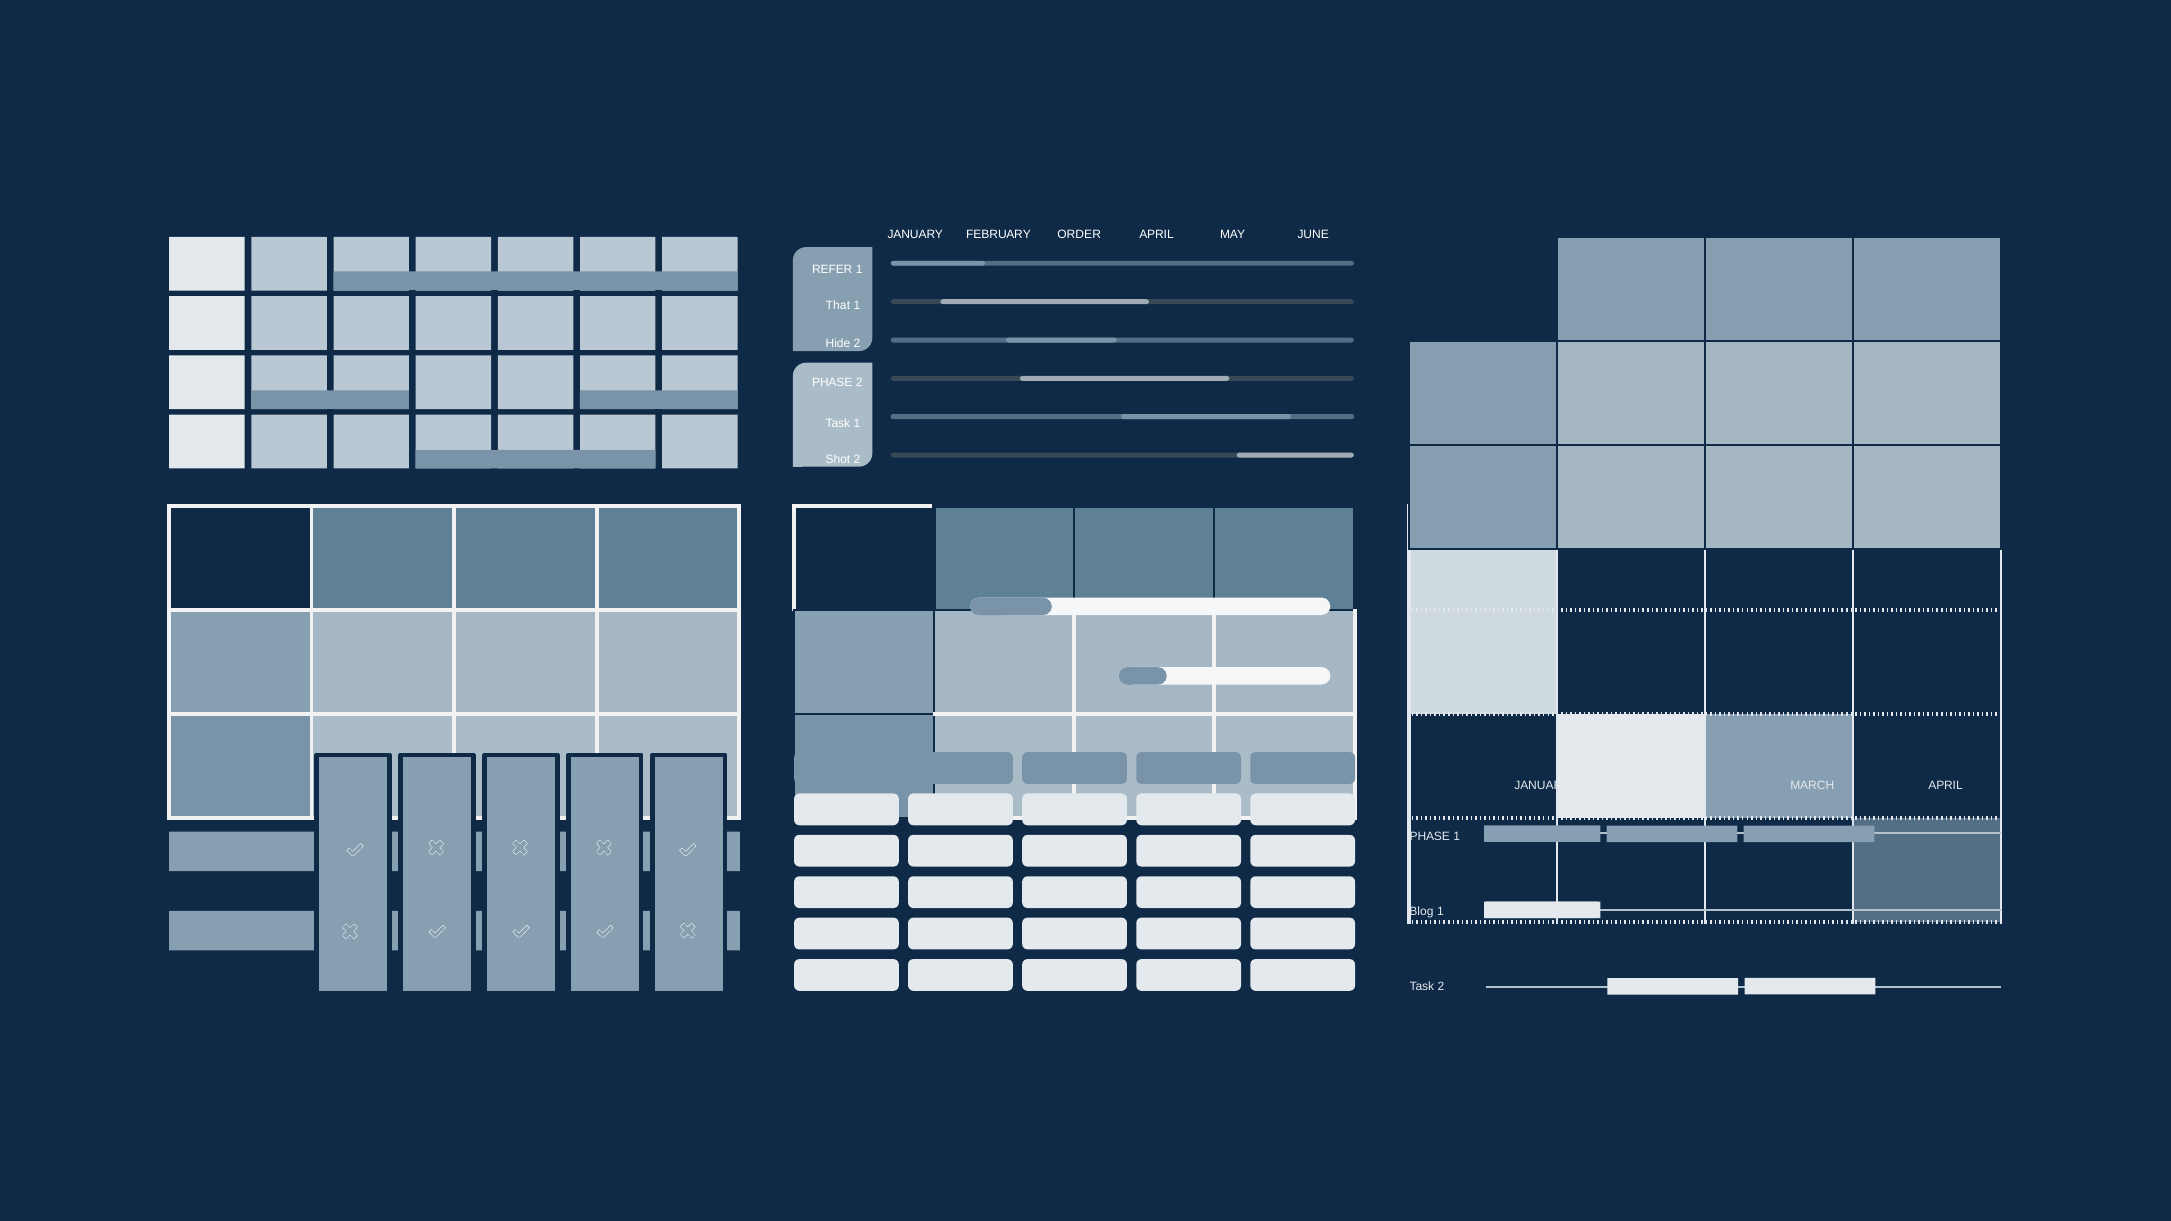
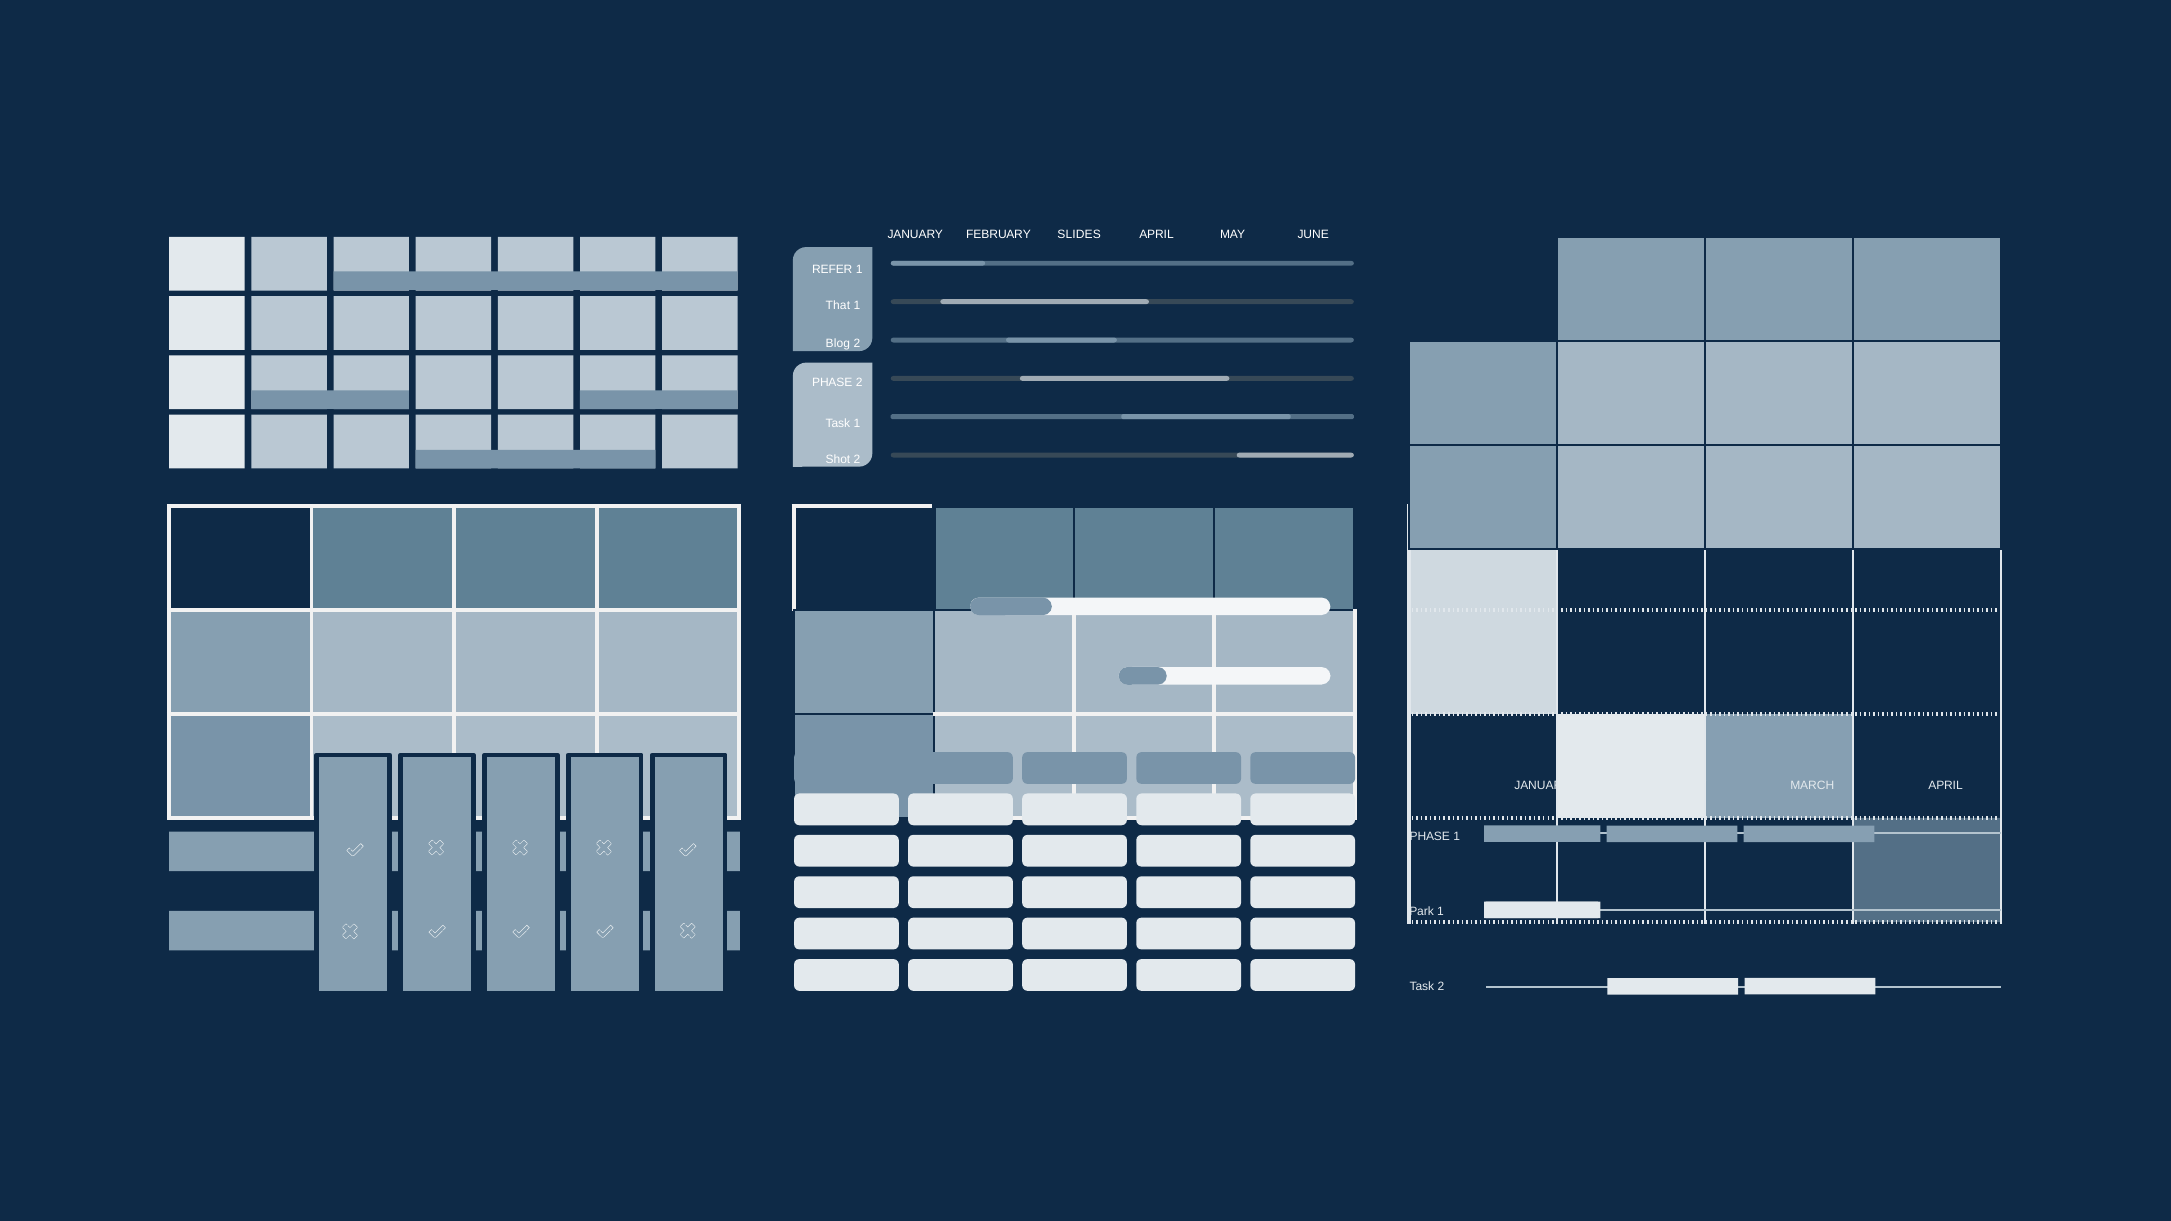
ORDER: ORDER -> SLIDES (1079, 234)
Hide: Hide -> Blog (838, 344)
Blog: Blog -> Park (1422, 912)
